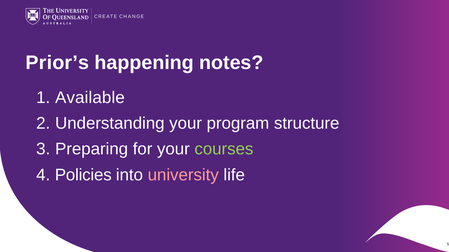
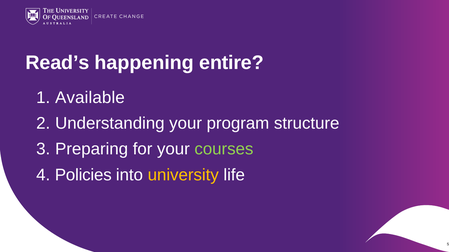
Prior’s: Prior’s -> Read’s (57, 63)
notes: notes -> entire (231, 63)
university colour: pink -> yellow (183, 175)
